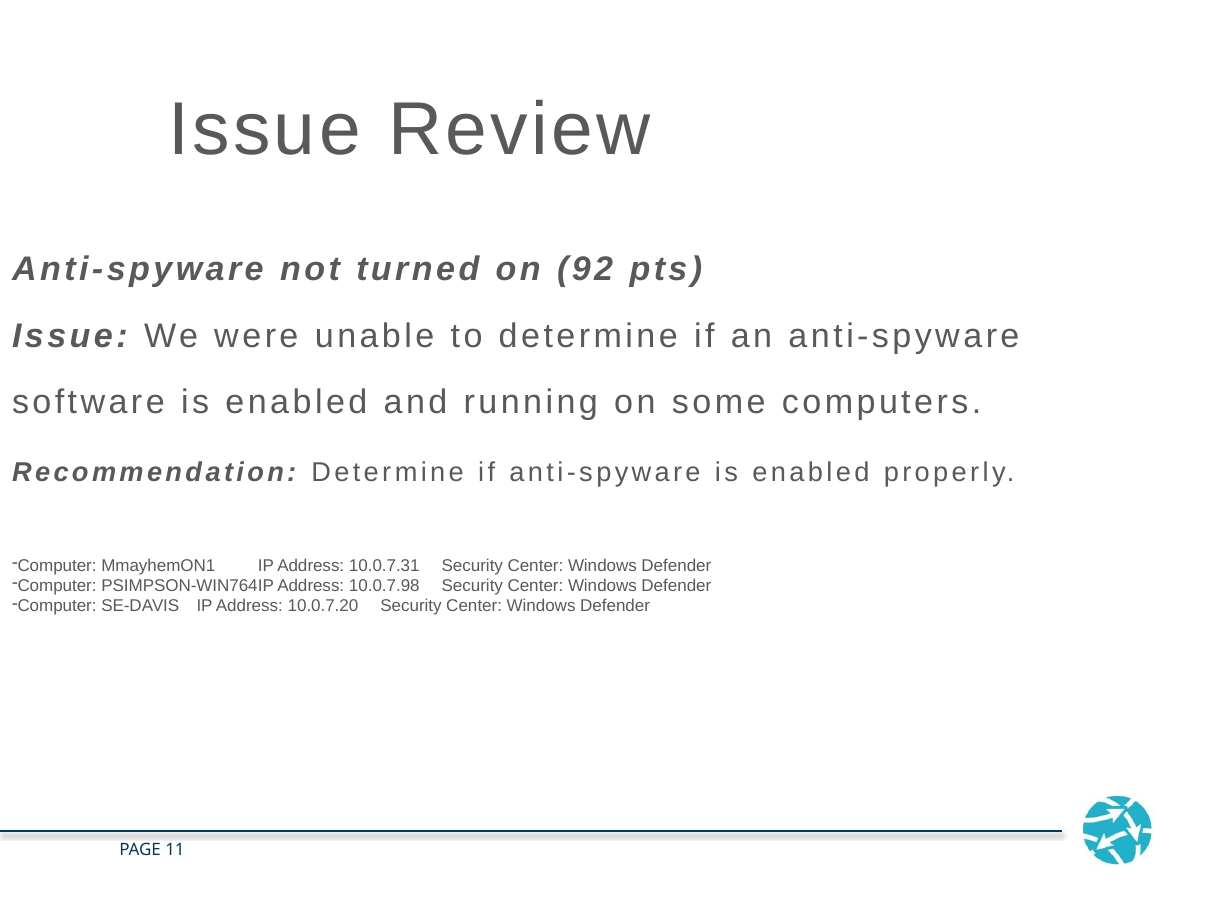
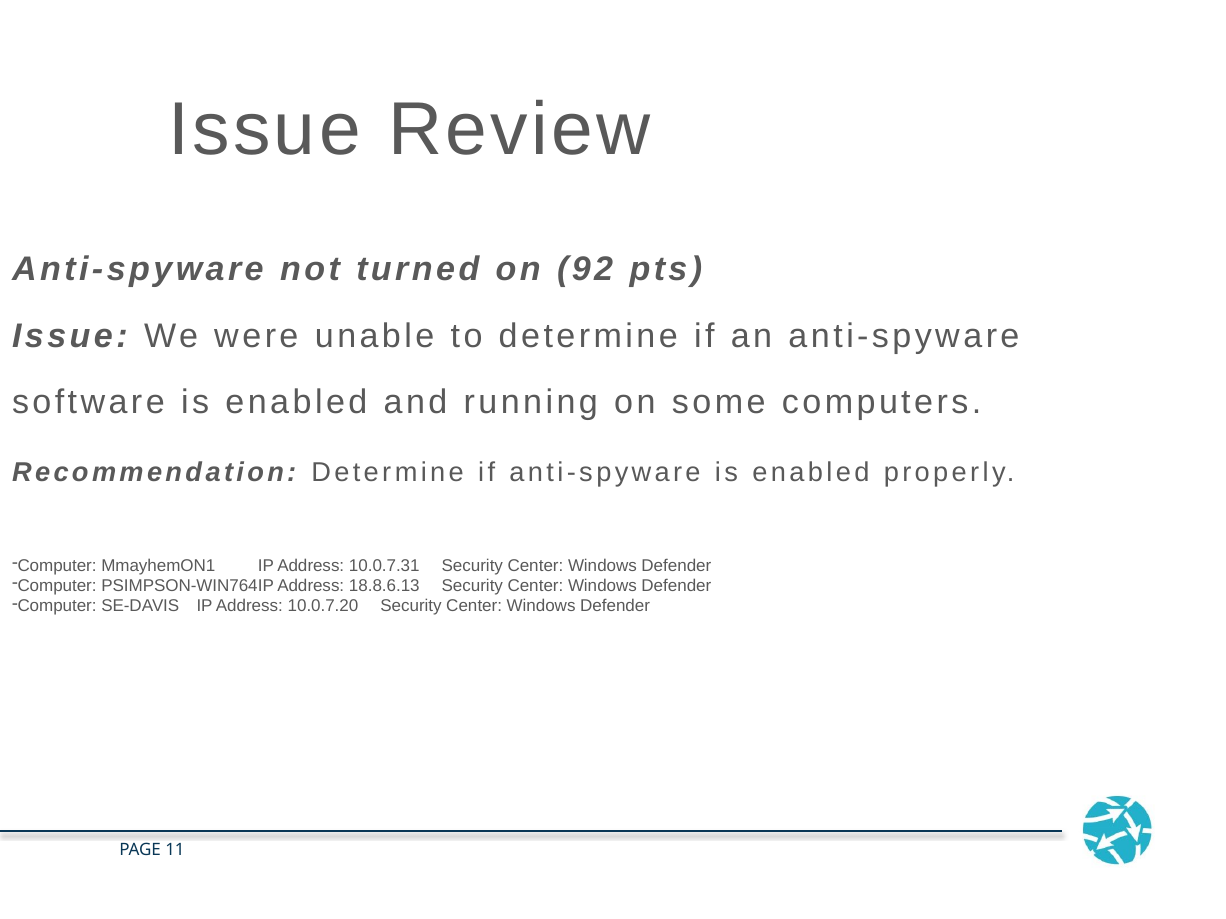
10.0.7.98: 10.0.7.98 -> 18.8.6.13 (384, 586)
